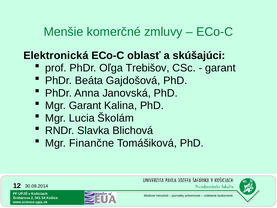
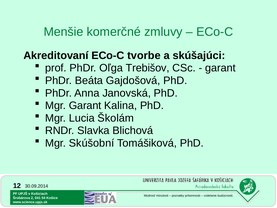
Elektronická: Elektronická -> Akreditovaní (56, 55)
oblasť: oblasť -> tvorbe (144, 55)
Finančne: Finančne -> Skúšobní (92, 143)
